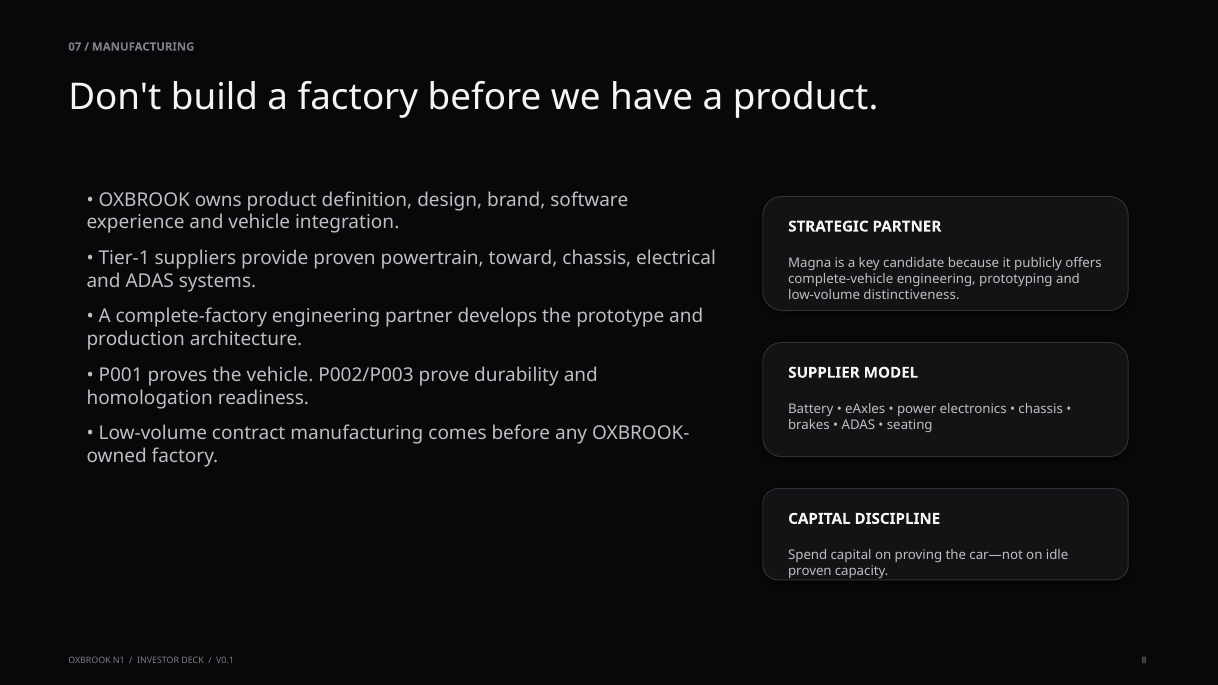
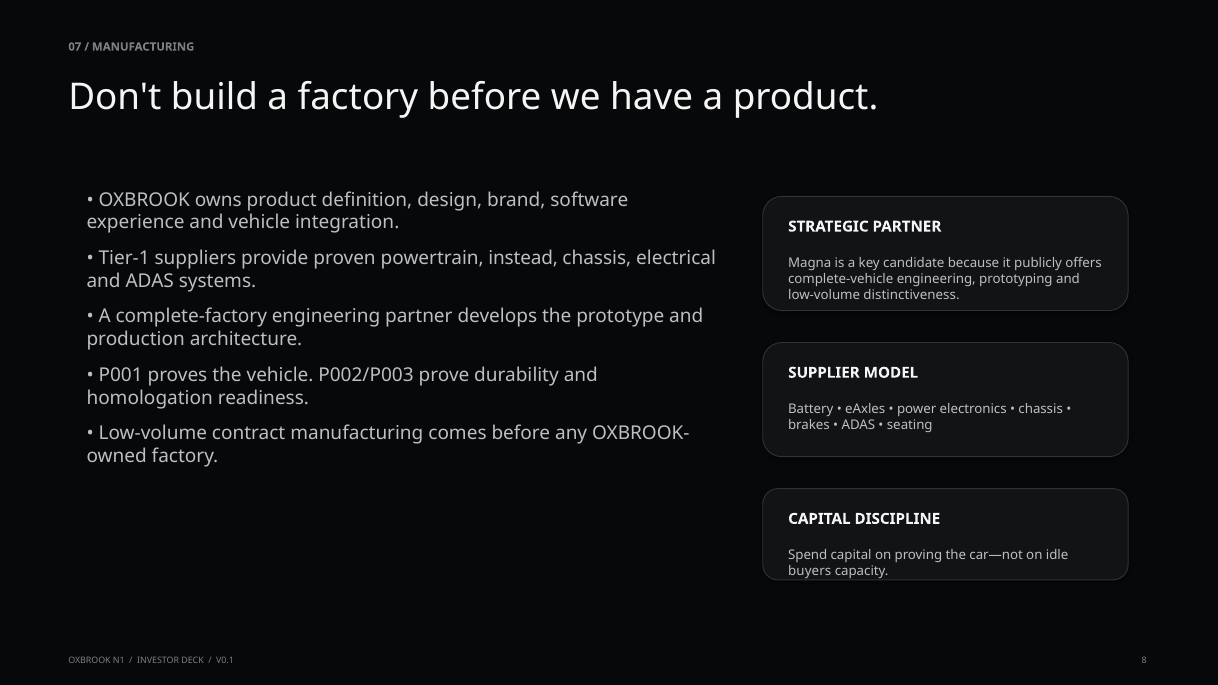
toward: toward -> instead (523, 258)
proven: proven -> buyers (810, 571)
